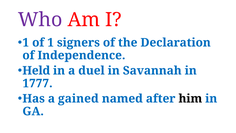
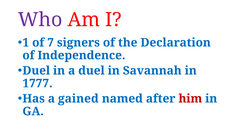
of 1: 1 -> 7 (51, 43)
Held: Held -> Duel (36, 70)
him colour: black -> red (190, 98)
